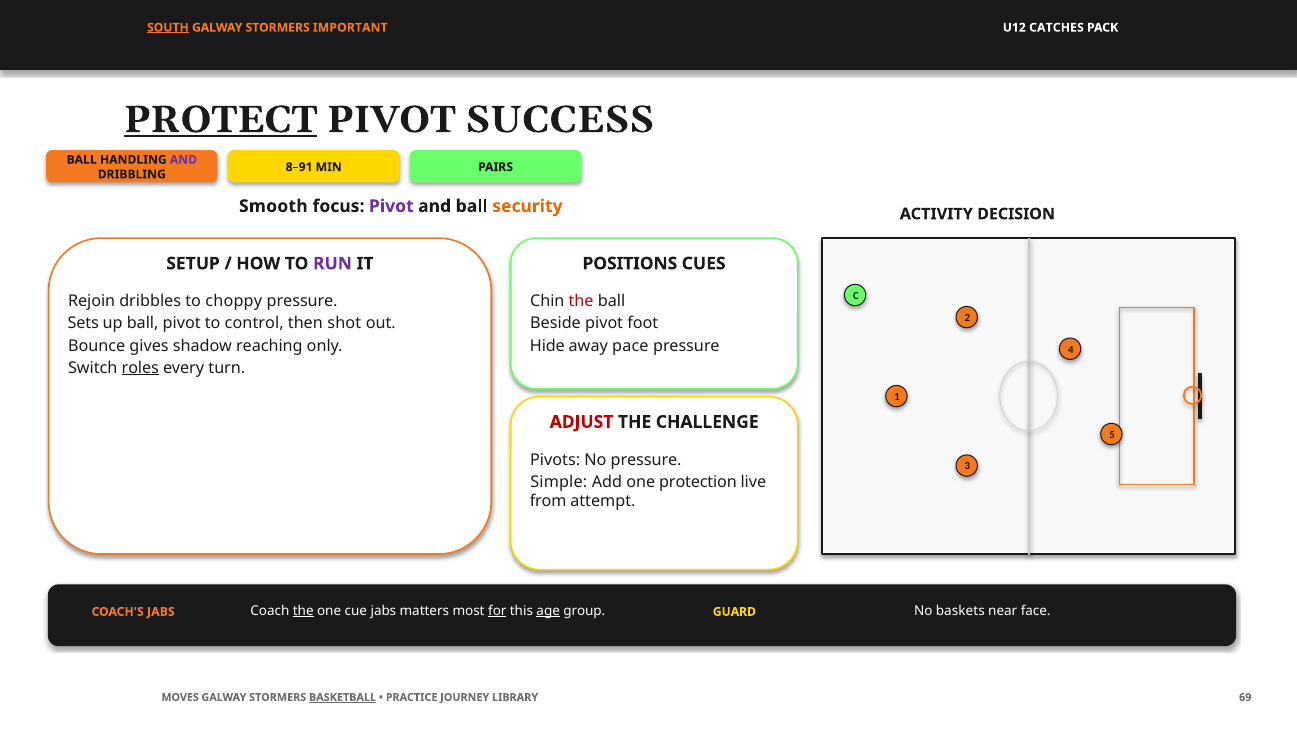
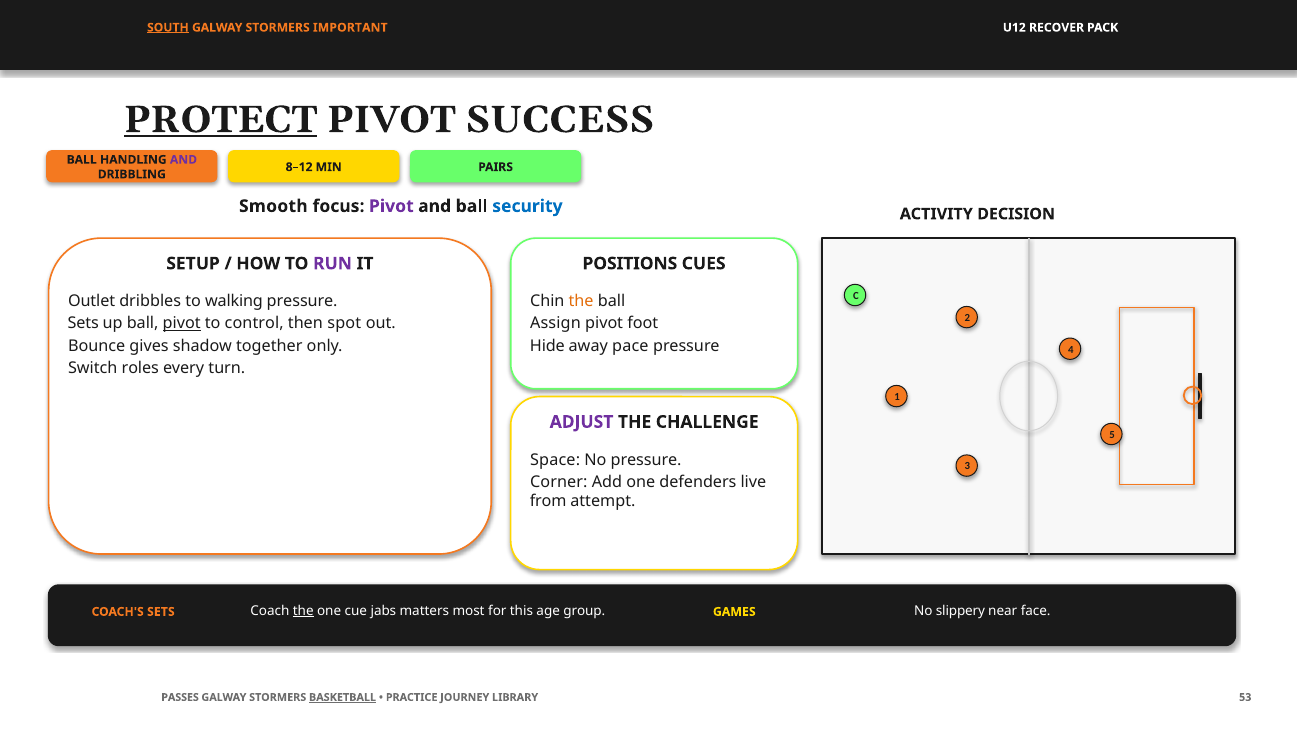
CATCHES: CATCHES -> RECOVER (1057, 28)
8–91: 8–91 -> 8–12 (299, 167)
security colour: orange -> blue (527, 206)
Rejoin: Rejoin -> Outlet (92, 302)
choppy: choppy -> walking (234, 302)
the colour: red -> orange (581, 302)
pivot underline: none -> present (182, 324)
shot: shot -> spot (344, 324)
Beside: Beside -> Assign (555, 324)
reaching: reaching -> together (269, 346)
roles underline: present -> none (140, 368)
ADJUST colour: red -> purple (582, 422)
Pivots: Pivots -> Space (555, 460)
Simple: Simple -> Corner (559, 482)
protection: protection -> defenders (698, 482)
COACH'S JABS: JABS -> SETS (161, 612)
for underline: present -> none (497, 611)
age underline: present -> none (548, 611)
GUARD: GUARD -> GAMES (734, 612)
baskets: baskets -> slippery (960, 611)
MOVES: MOVES -> PASSES (180, 698)
69: 69 -> 53 (1245, 698)
